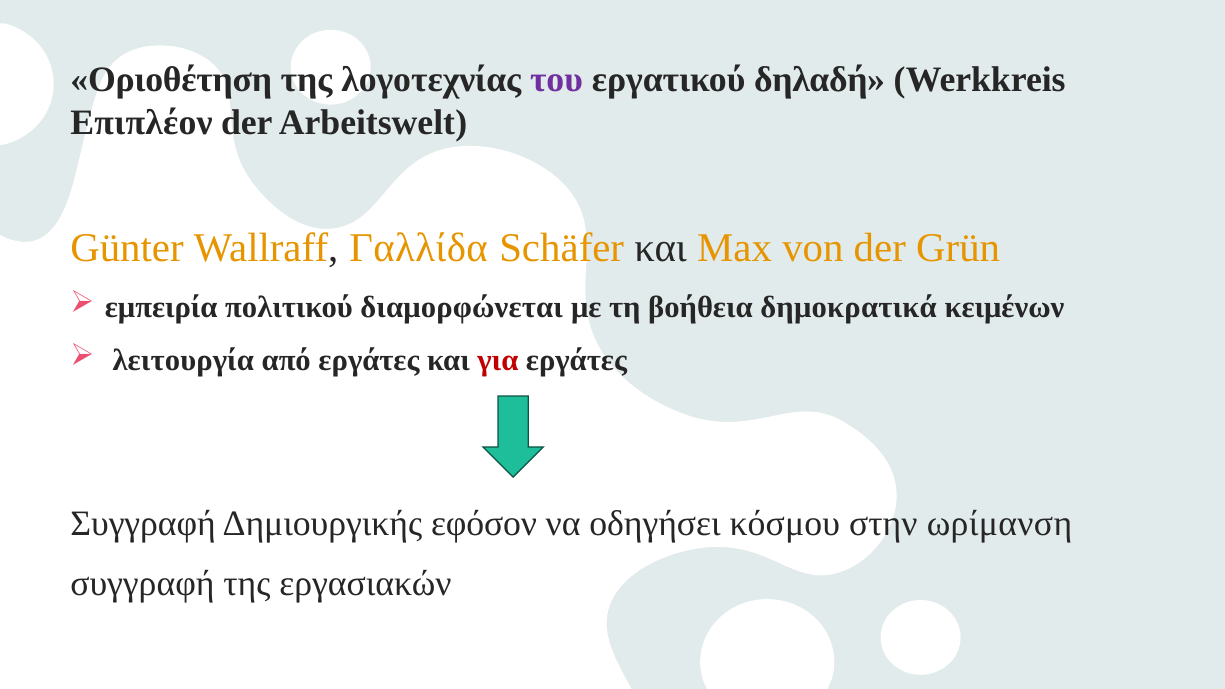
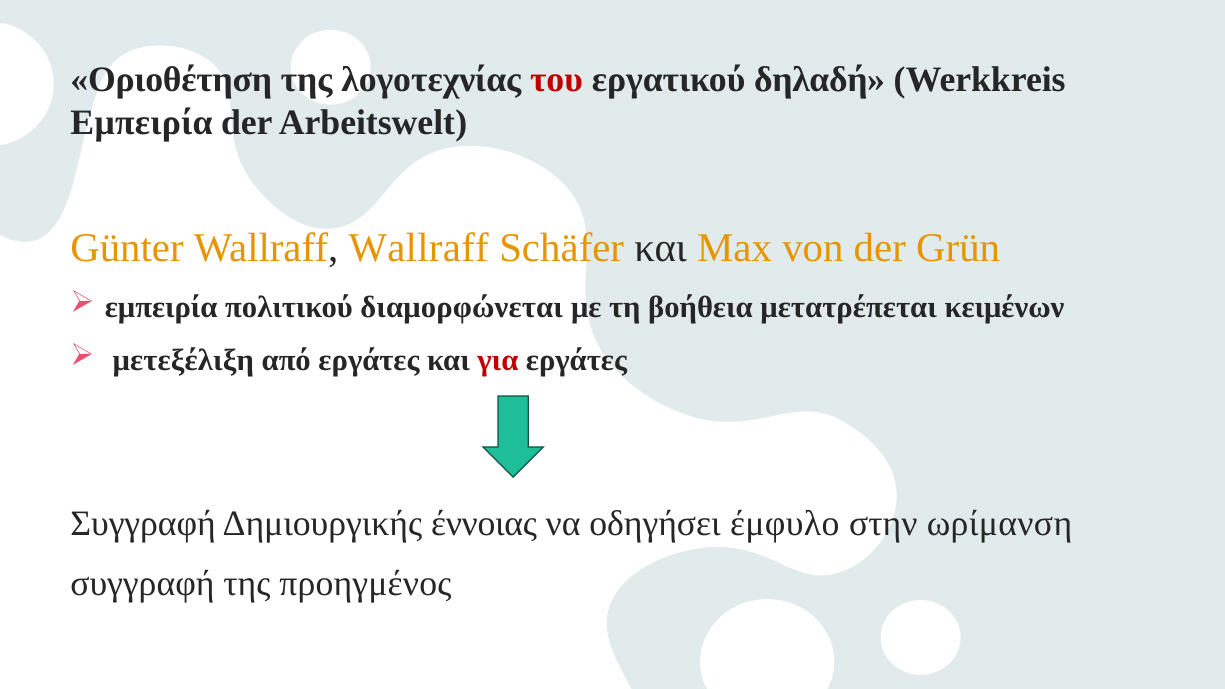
του colour: purple -> red (556, 80)
Επιπλέον: Επιπλέον -> Εμπειρία (141, 123)
Wallraff Γαλλίδα: Γαλλίδα -> Wallraff (419, 249)
δημοκρατικά: δημοκρατικά -> μετατρέπεται (849, 307)
λειτουργία: λειτουργία -> μετεξέλιξη (183, 360)
εφόσον: εφόσον -> έννοιας (484, 524)
κόσμου: κόσμου -> έμφυλο (785, 524)
εργασιακών: εργασιακών -> προηγμένος (365, 584)
